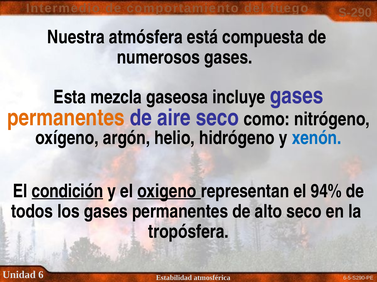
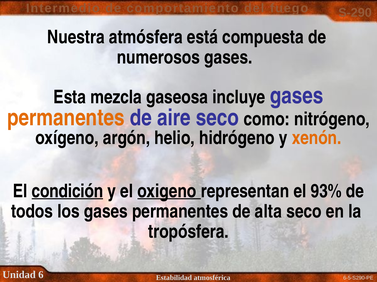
xenón colour: blue -> orange (317, 138)
94%: 94% -> 93% (326, 192)
alto: alto -> alta (268, 212)
